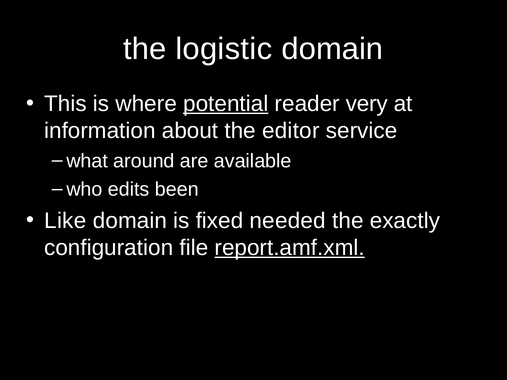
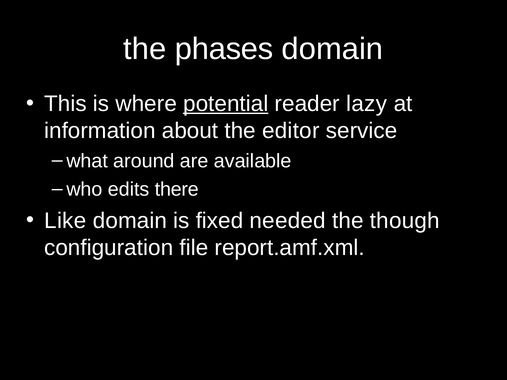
logistic: logistic -> phases (224, 49)
very: very -> lazy (367, 104)
been: been -> there (177, 190)
exactly: exactly -> though (405, 221)
report.amf.xml underline: present -> none (290, 248)
